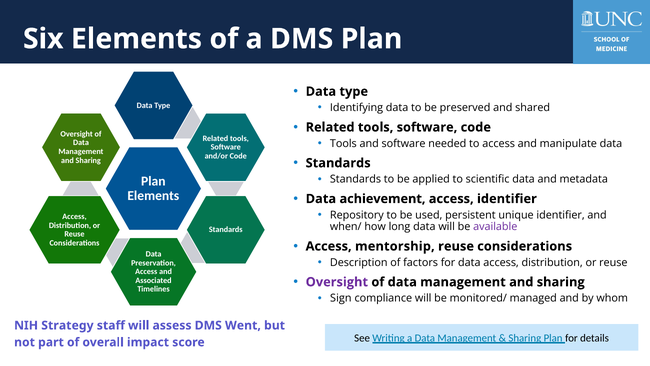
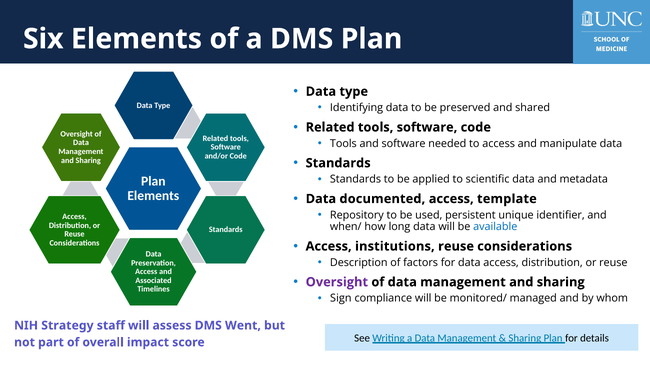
achievement: achievement -> documented (382, 199)
access identifier: identifier -> template (507, 199)
available colour: purple -> blue (495, 226)
mentorship: mentorship -> institutions (395, 246)
